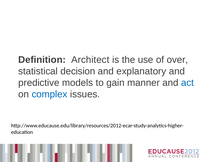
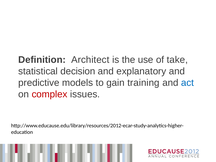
over: over -> take (177, 60)
manner: manner -> training (143, 83)
complex colour: blue -> red (50, 94)
